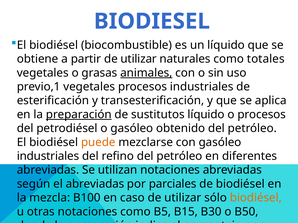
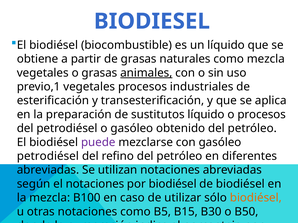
partir de utilizar: utilizar -> grasas (139, 59)
como totales: totales -> mezcla (266, 59)
preparación underline: present -> none (79, 115)
puede colour: orange -> purple (98, 143)
industriales: industriales -> petrodiésel (48, 156)
el abreviadas: abreviadas -> notaciones (95, 184)
por parciales: parciales -> biodiésel (173, 184)
